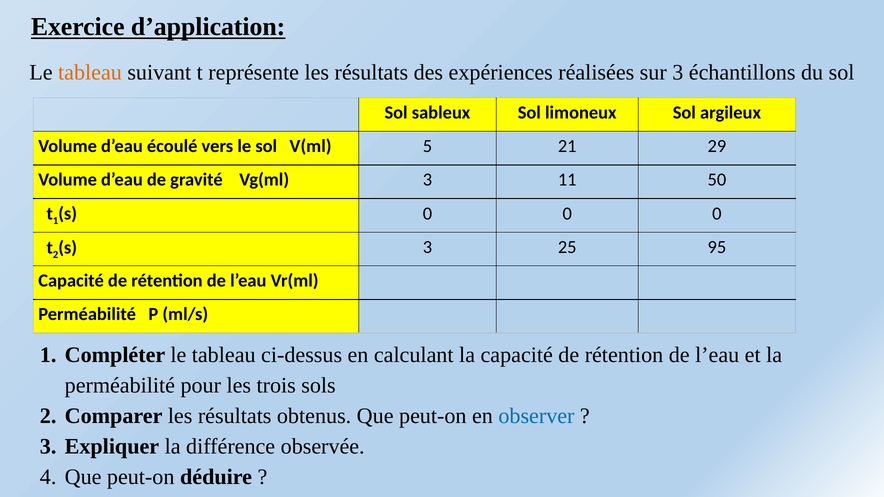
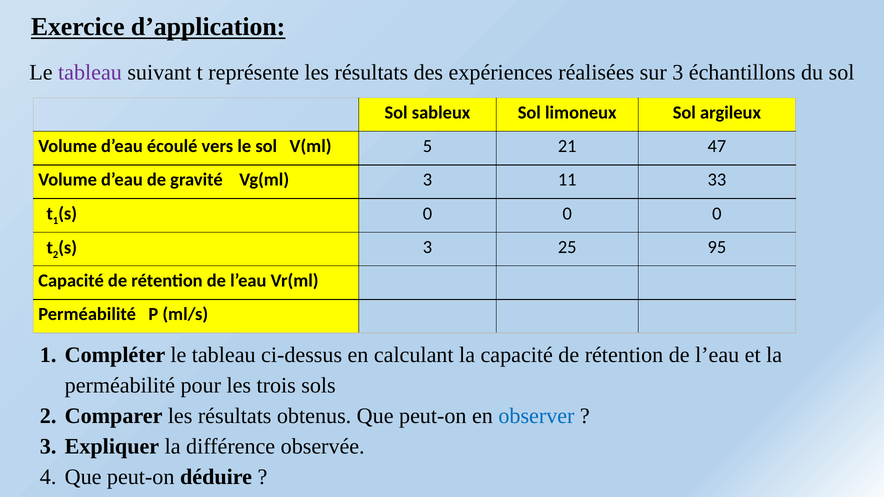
tableau colour: orange -> purple (90, 72)
29: 29 -> 47 (717, 146)
50: 50 -> 33 (717, 180)
